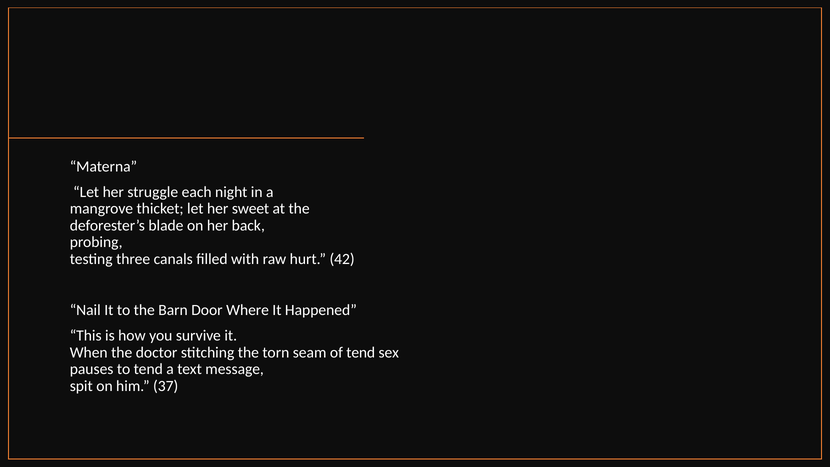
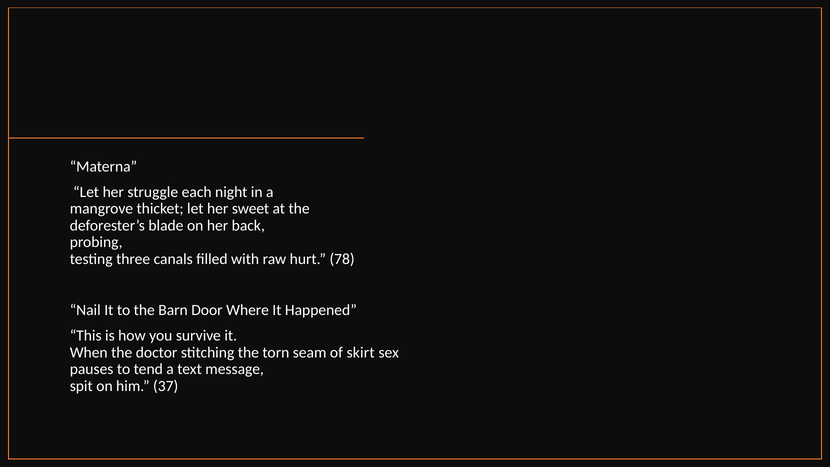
42: 42 -> 78 (342, 259)
of tend: tend -> skirt (361, 352)
